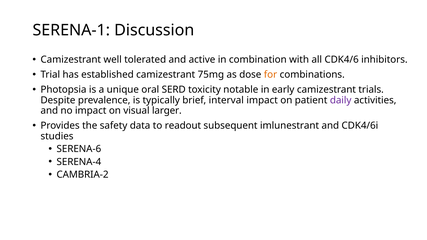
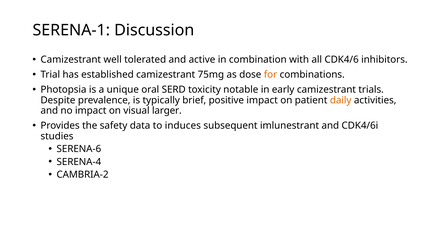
interval: interval -> positive (226, 100)
daily colour: purple -> orange (341, 100)
readout: readout -> induces (183, 126)
